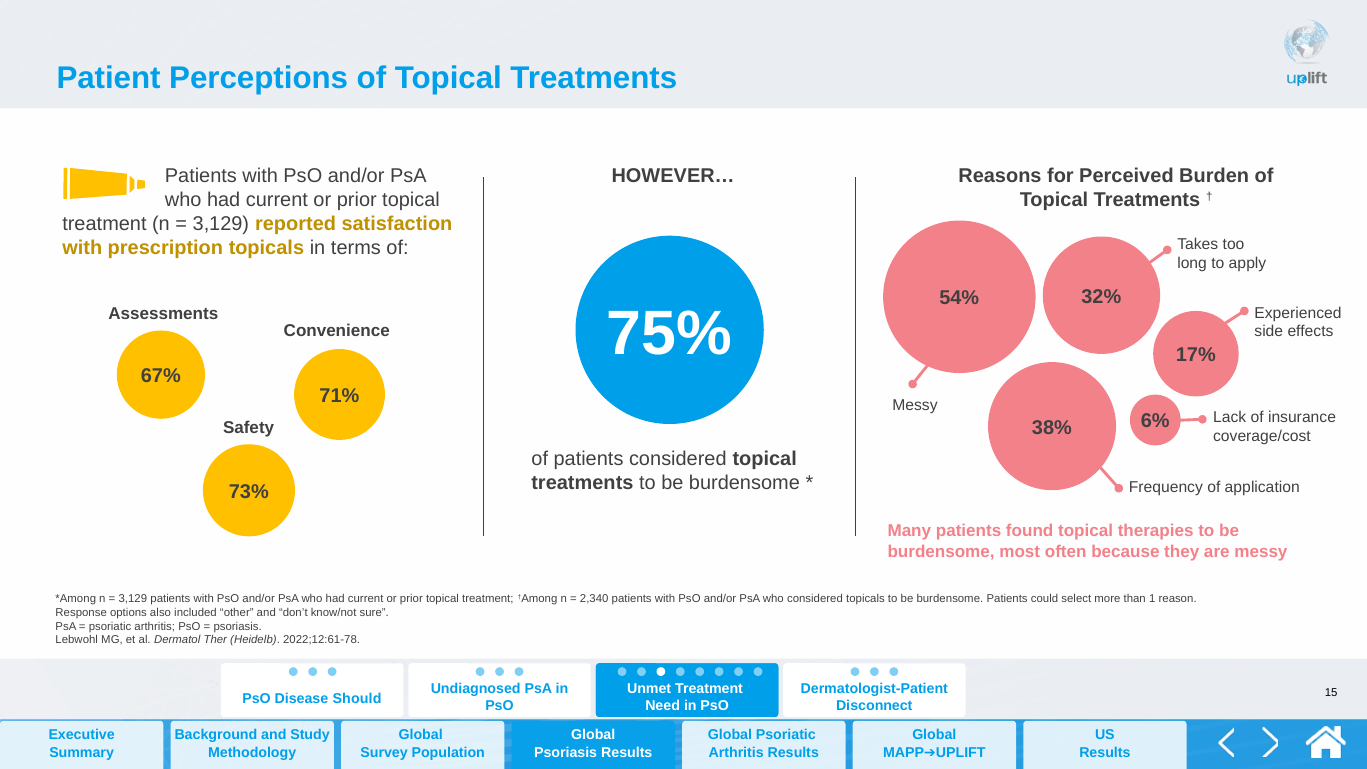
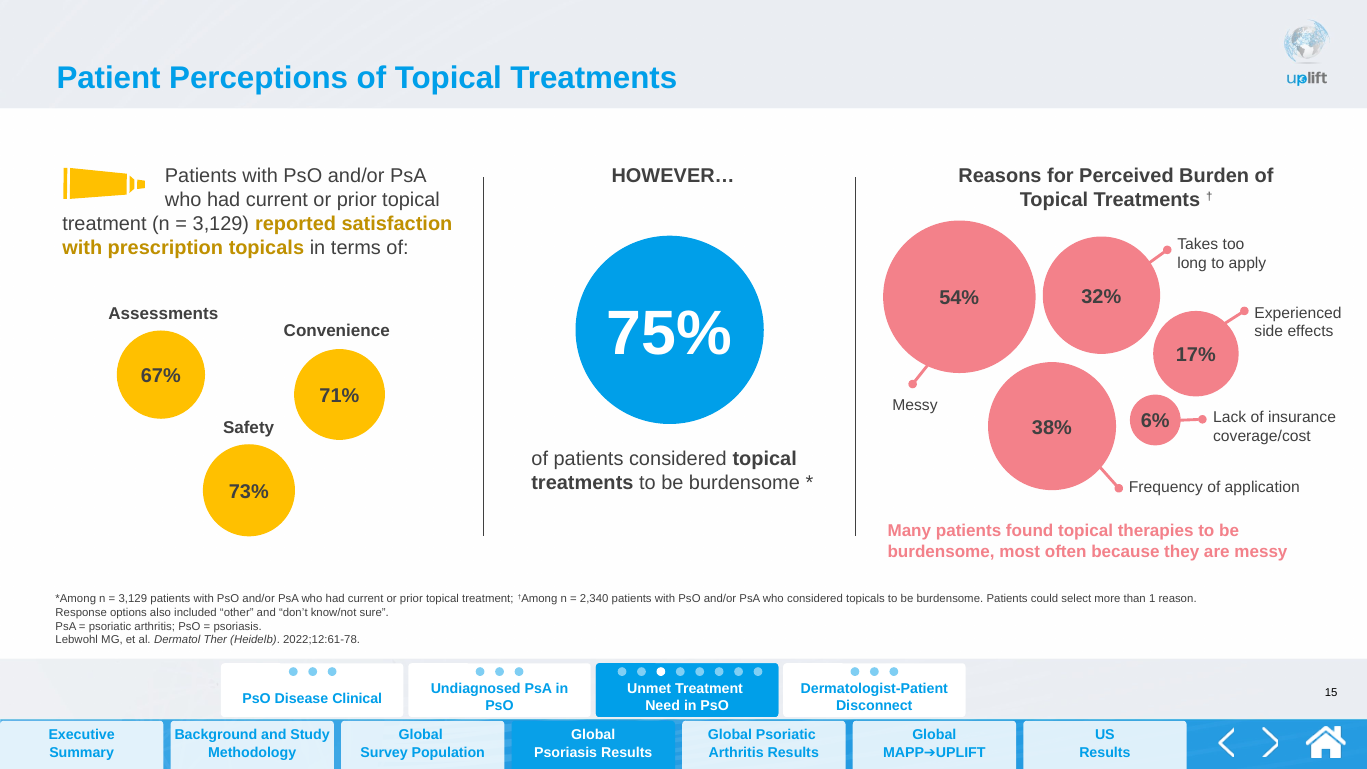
Should: Should -> Clinical (357, 699)
